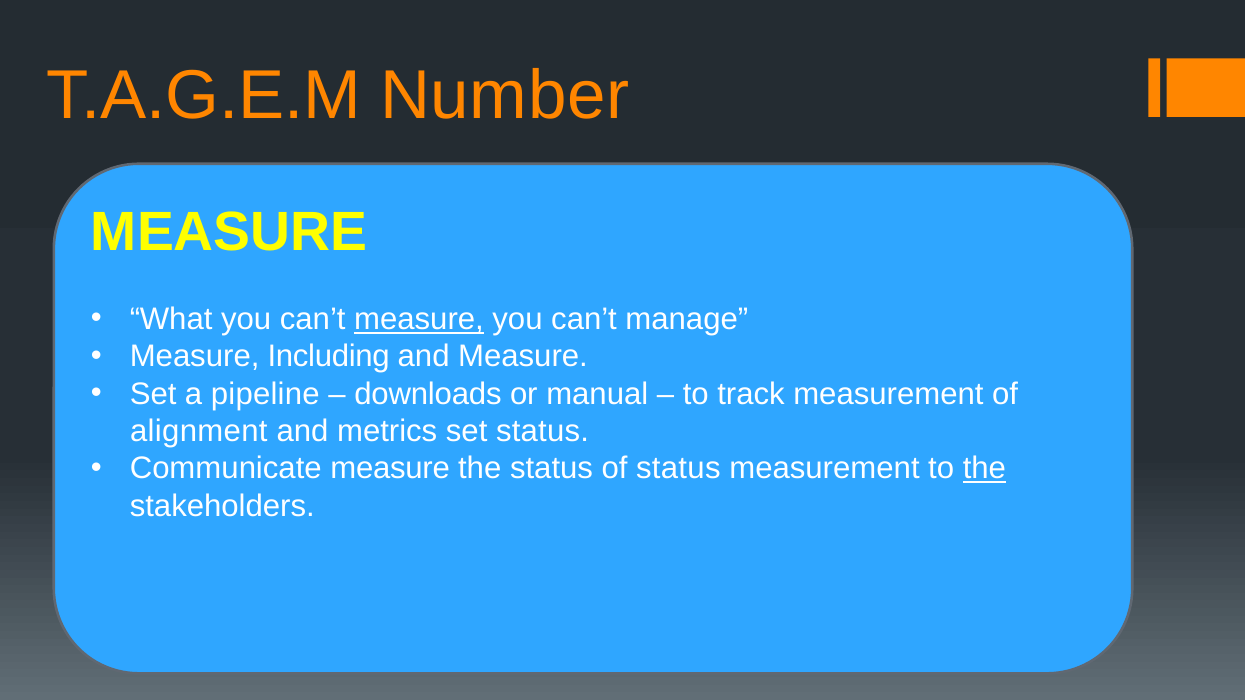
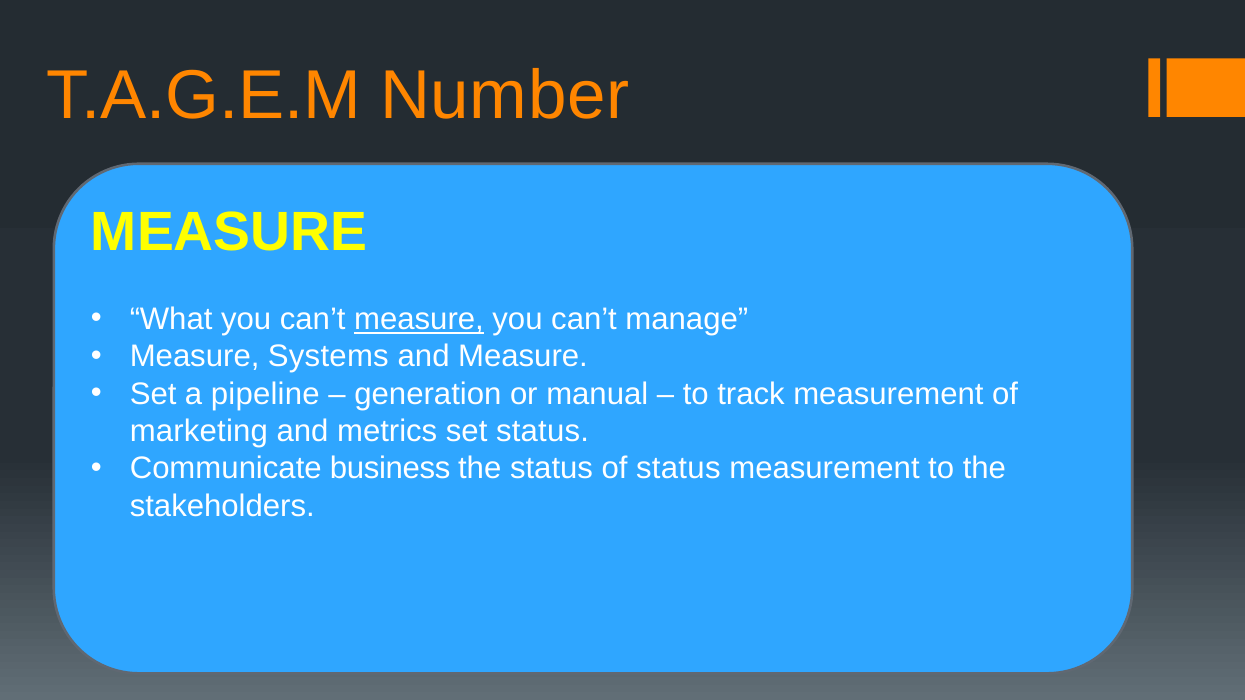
Including: Including -> Systems (328, 357)
downloads: downloads -> generation (428, 394)
alignment: alignment -> marketing (199, 432)
Communicate measure: measure -> business (390, 469)
the underline: present -> none (984, 469)
